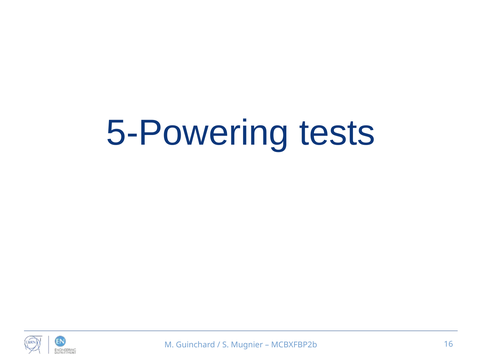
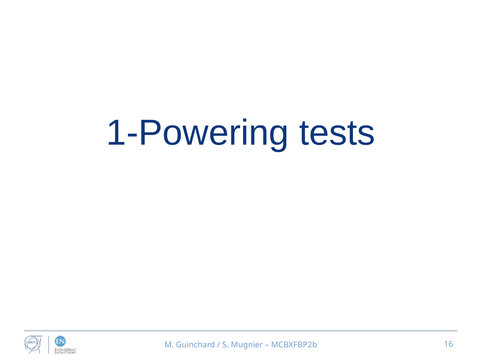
5-Powering: 5-Powering -> 1-Powering (198, 133)
